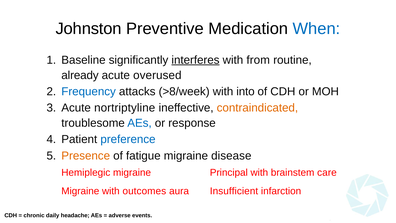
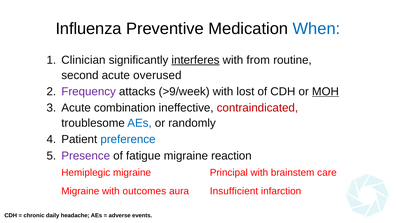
Johnston: Johnston -> Influenza (89, 29)
Baseline: Baseline -> Clinician (83, 60)
already: already -> second (80, 75)
Frequency colour: blue -> purple (89, 91)
>8/week: >8/week -> >9/week (184, 91)
into: into -> lost (245, 91)
MOH underline: none -> present (325, 91)
nortriptyline: nortriptyline -> combination (125, 108)
contraindicated colour: orange -> red (257, 108)
response: response -> randomly (192, 123)
Presence colour: orange -> purple (86, 156)
disease: disease -> reaction (231, 156)
